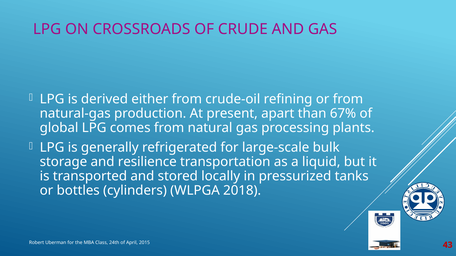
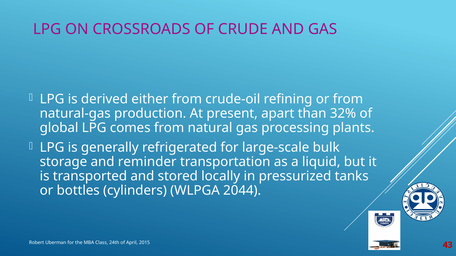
67%: 67% -> 32% (343, 114)
resilience: resilience -> reminder (147, 162)
2018: 2018 -> 2044 (242, 191)
